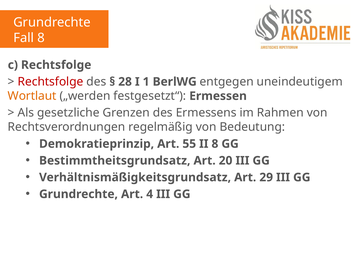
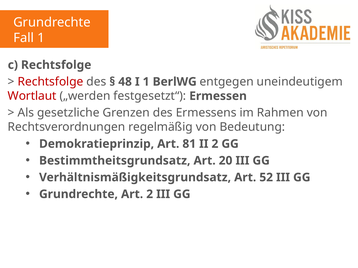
Fall 8: 8 -> 1 (41, 38)
28: 28 -> 48 (125, 82)
Wortlaut colour: orange -> red (32, 96)
55: 55 -> 81 (189, 144)
II 8: 8 -> 2 (215, 144)
29: 29 -> 52 (266, 178)
Art 4: 4 -> 2 (150, 194)
